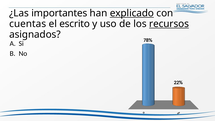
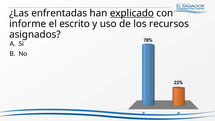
importantes: importantes -> enfrentadas (59, 13)
cuentas: cuentas -> informe (28, 24)
recursos underline: present -> none (169, 24)
